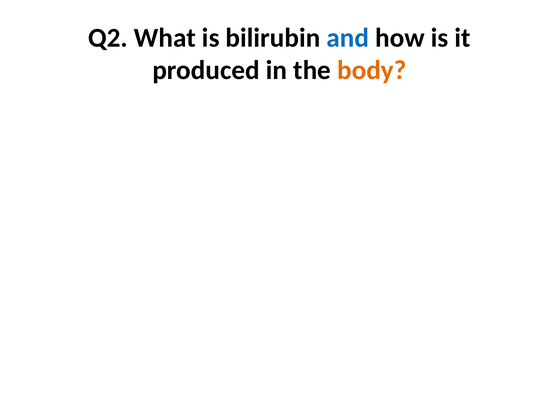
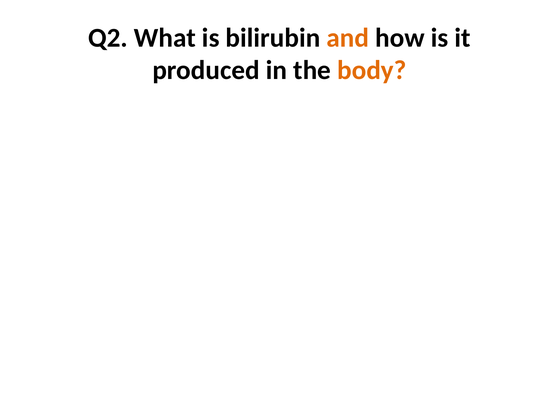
and colour: blue -> orange (348, 38)
